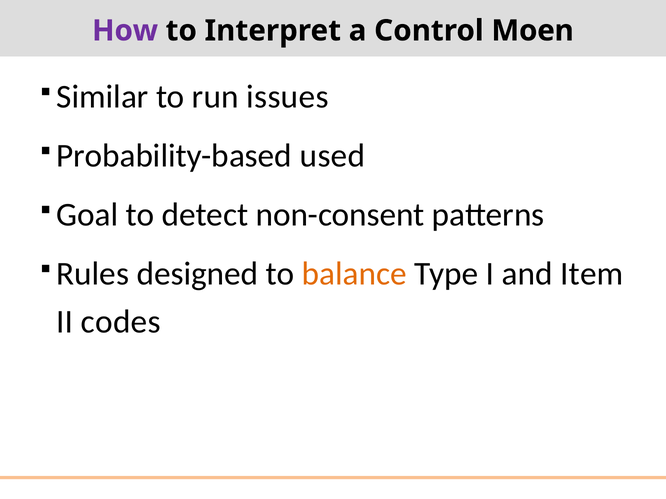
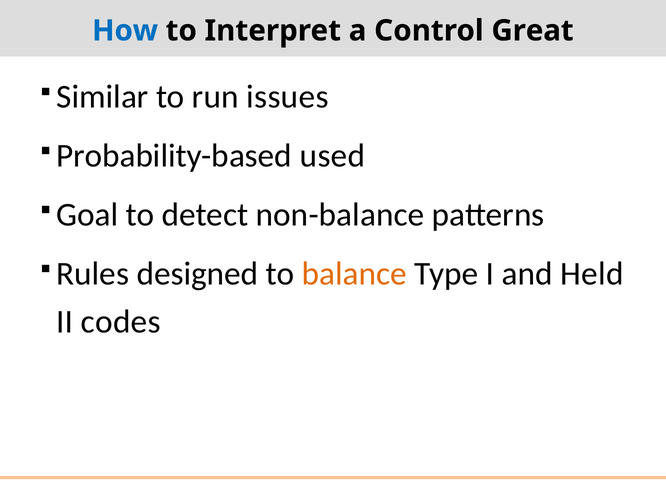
How colour: purple -> blue (125, 31)
Moen: Moen -> Great (533, 31)
non-consent: non-consent -> non-balance (340, 215)
Item: Item -> Held (592, 274)
